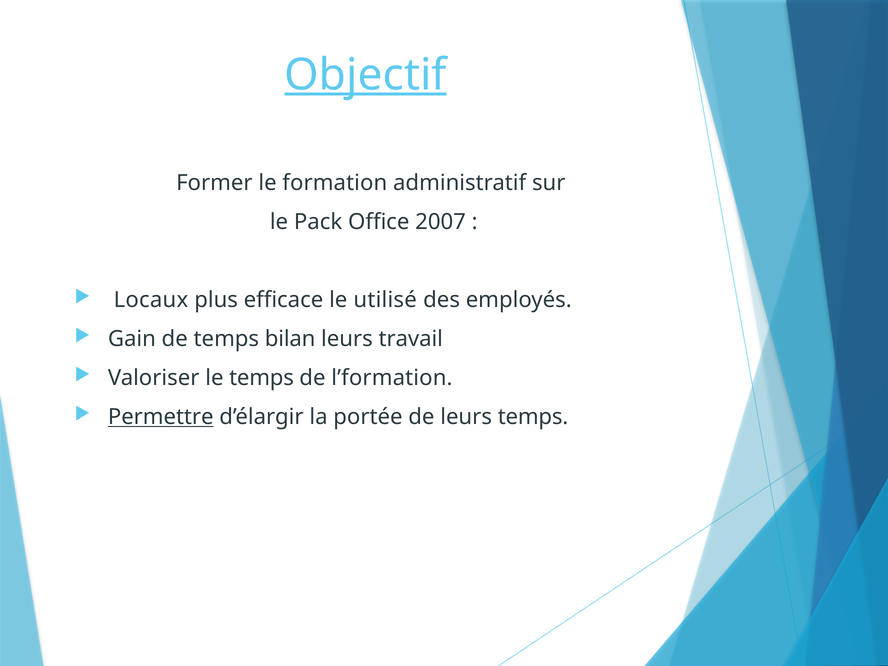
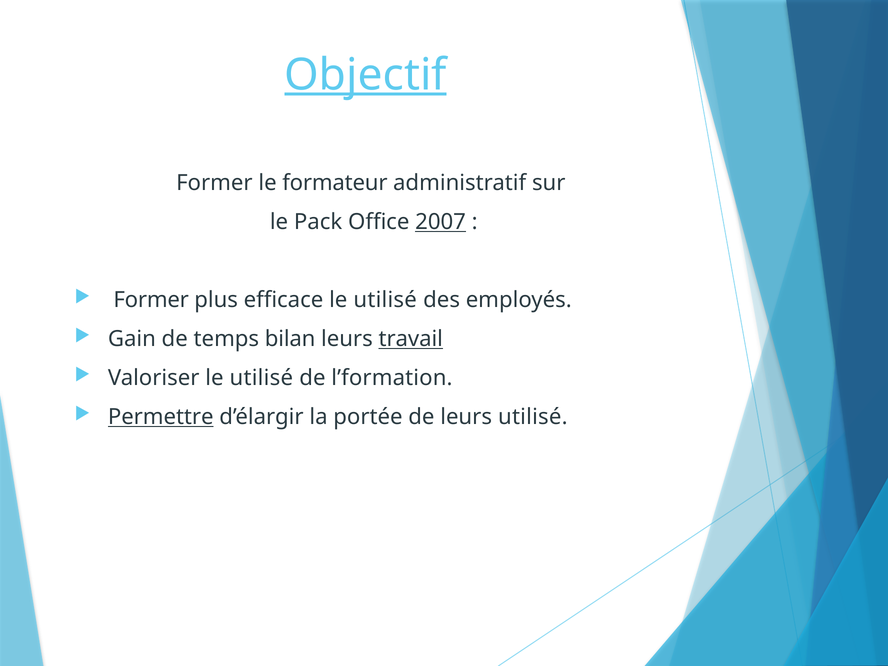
formation: formation -> formateur (335, 183)
2007 underline: none -> present (441, 222)
Locaux: Locaux -> Former (151, 300)
travail underline: none -> present (411, 339)
Valoriser le temps: temps -> utilisé (261, 378)
leurs temps: temps -> utilisé (533, 417)
